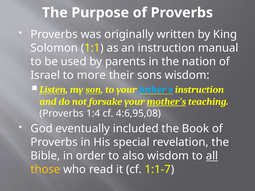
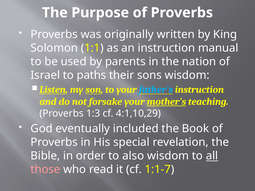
more: more -> paths (91, 75)
1:4: 1:4 -> 1:3 (93, 114)
4:6,95,08: 4:6,95,08 -> 4:1,10,29 (138, 114)
those colour: yellow -> pink (45, 170)
